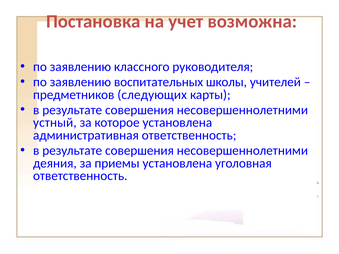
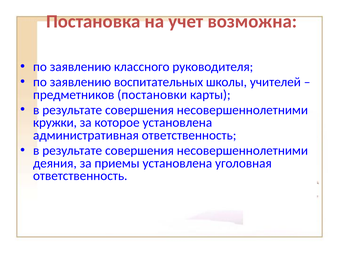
следующих: следующих -> постановки (152, 95)
устный: устный -> кружки (55, 123)
